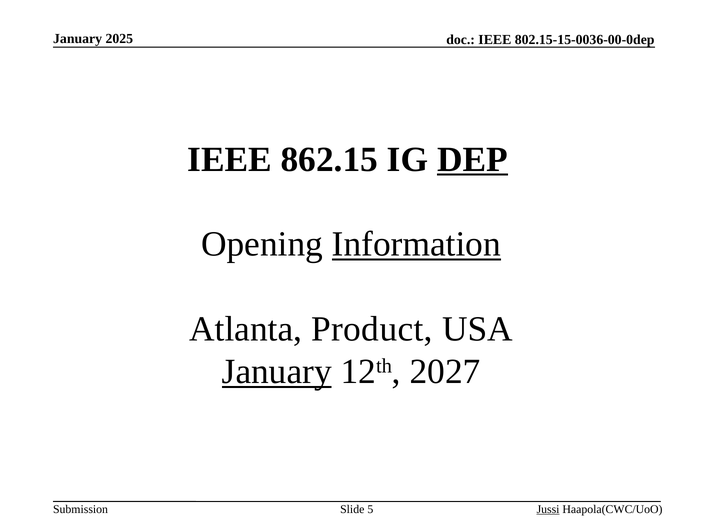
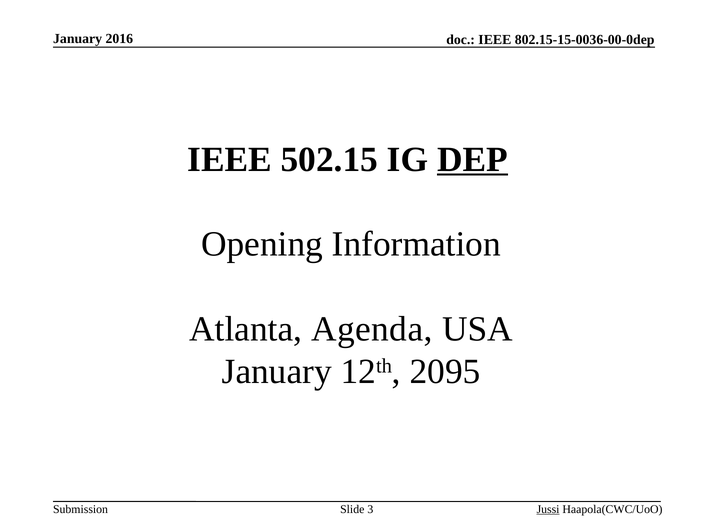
2025: 2025 -> 2016 (119, 39)
862.15: 862.15 -> 502.15 (329, 159)
Information underline: present -> none (416, 244)
Product: Product -> Agenda (372, 329)
January underline: present -> none (277, 372)
2027: 2027 -> 2095 (445, 372)
5: 5 -> 3 (370, 509)
